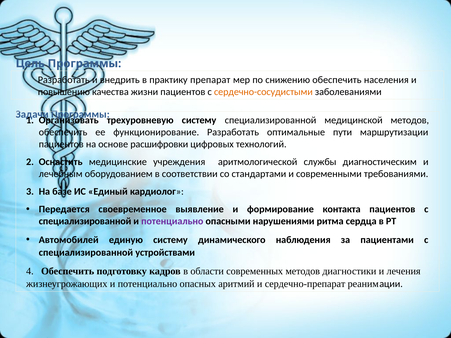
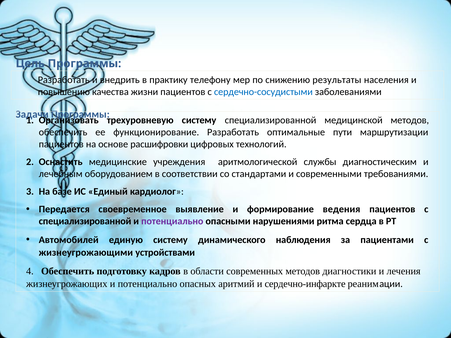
препарат: препарат -> телефону (210, 80)
снижению обеспечить: обеспечить -> результаты (337, 80)
сердечно-сосудистыми colour: orange -> blue (263, 92)
контакта: контакта -> ведения (342, 209)
специализированной: специализированной -> жизнеугрожающими (86, 253)
сердечно-препарат: сердечно-препарат -> сердечно-инфаркте (305, 284)
